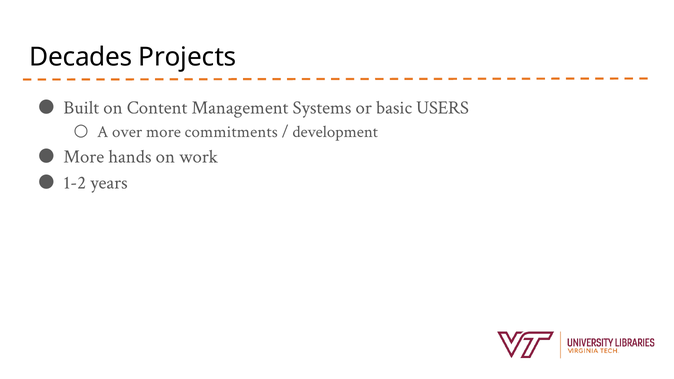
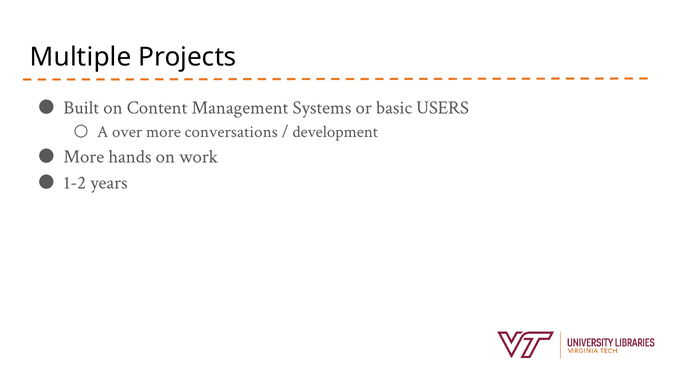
Decades: Decades -> Multiple (81, 57)
commitments: commitments -> conversations (231, 132)
